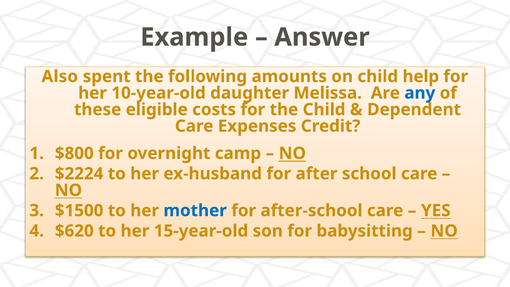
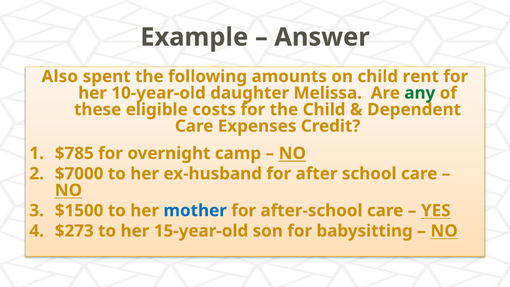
help: help -> rent (421, 76)
any colour: blue -> green (420, 93)
$800: $800 -> $785 (74, 153)
$2224: $2224 -> $7000 (79, 174)
$620: $620 -> $273 (74, 231)
